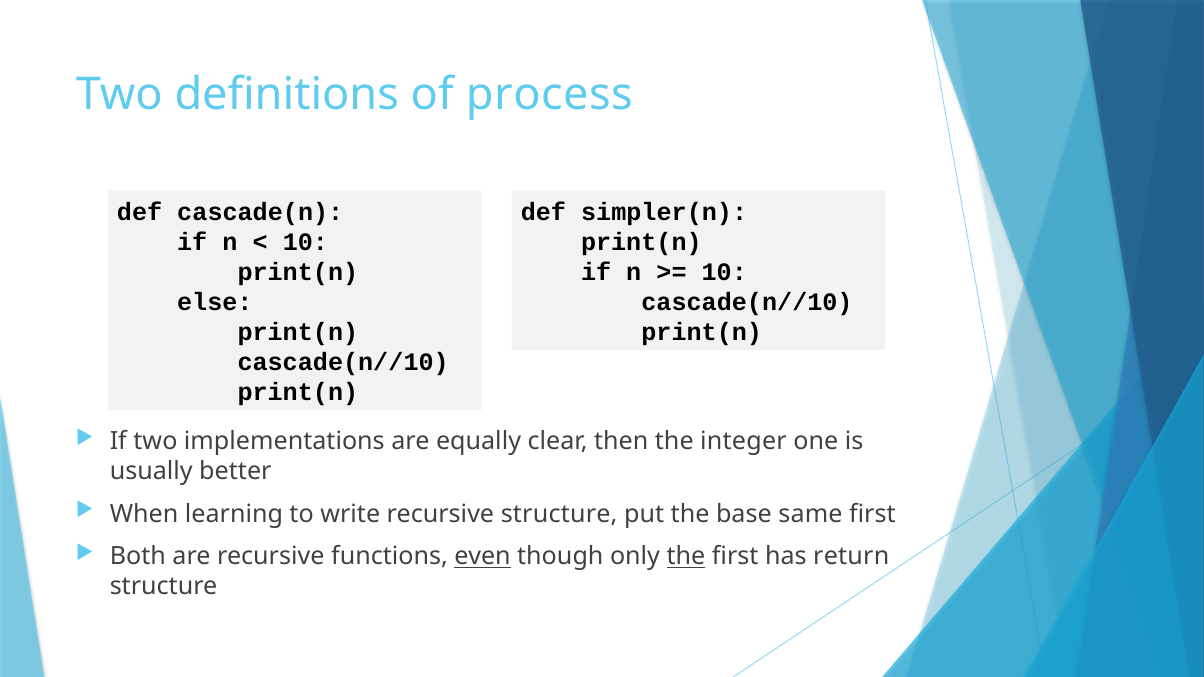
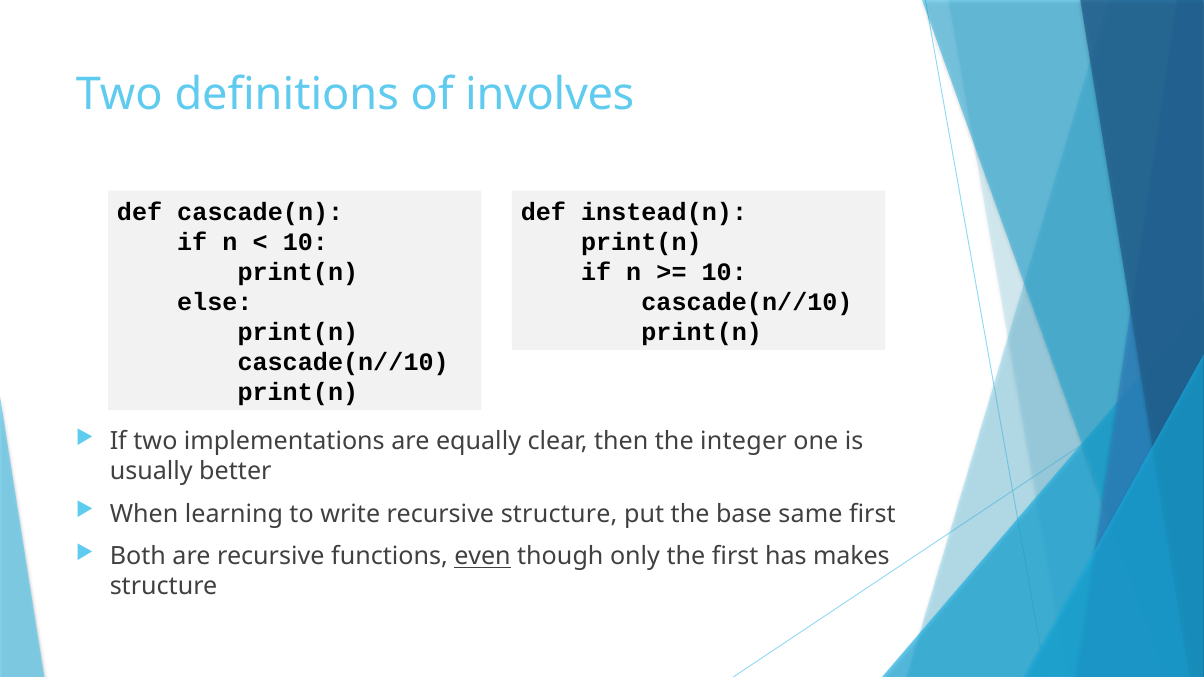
process: process -> involves (550, 95)
simpler(n: simpler(n -> instead(n (664, 212)
the underline: present -> none (686, 557)
return: return -> makes (851, 557)
